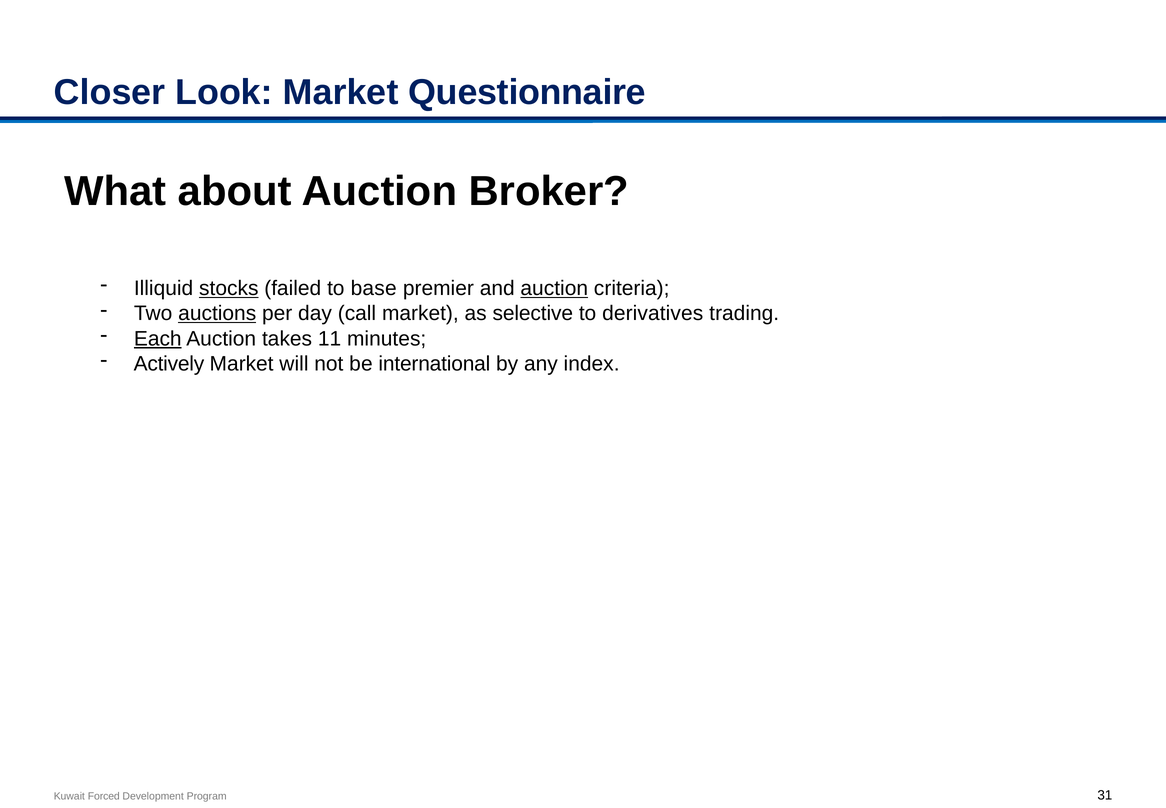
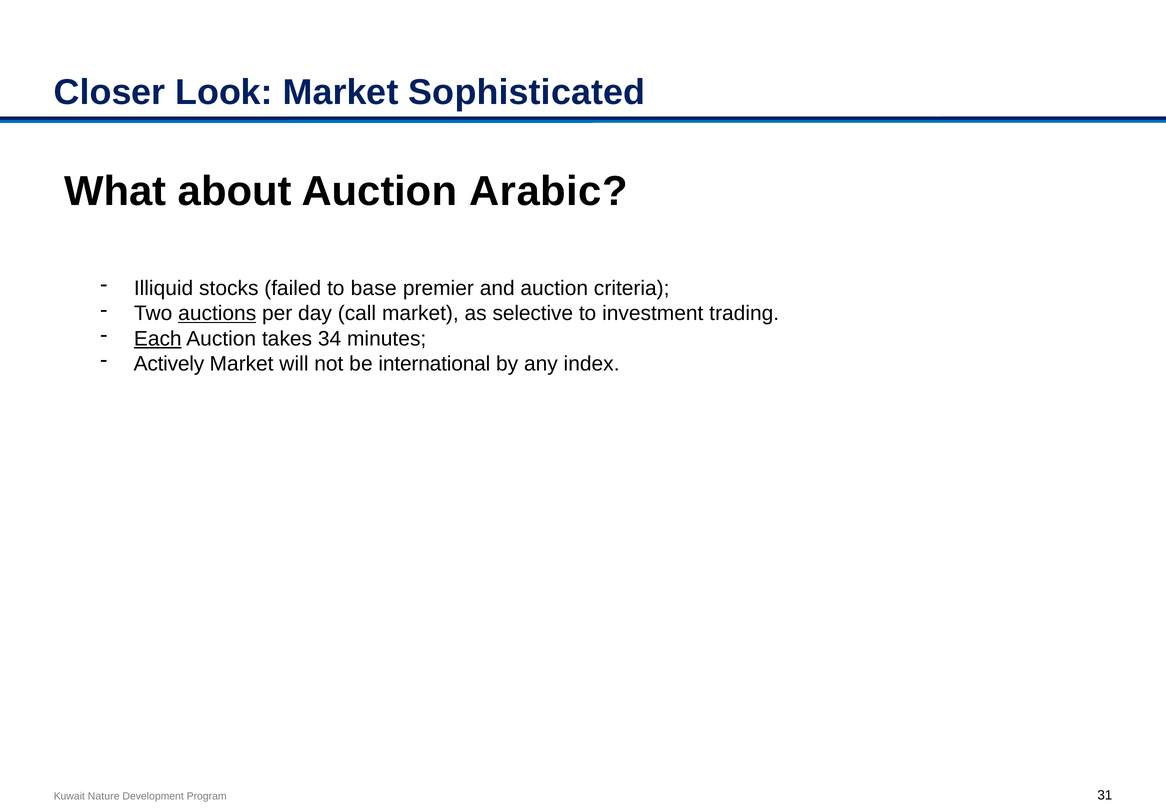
Questionnaire: Questionnaire -> Sophisticated (527, 93)
Broker: Broker -> Arabic (548, 191)
stocks underline: present -> none (229, 288)
auction underline: present -> none (554, 288)
derivatives: derivatives -> investment (653, 313)
11: 11 -> 34 (330, 338)
Forced: Forced -> Nature (104, 796)
